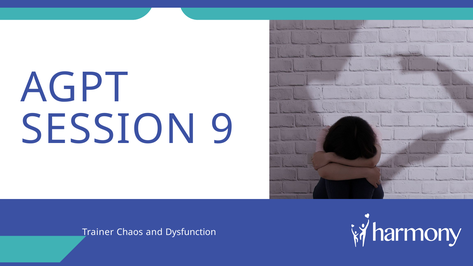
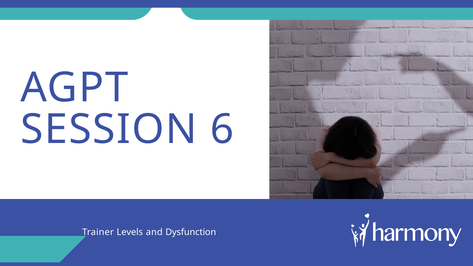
9: 9 -> 6 (222, 129)
Chaos: Chaos -> Levels (130, 232)
